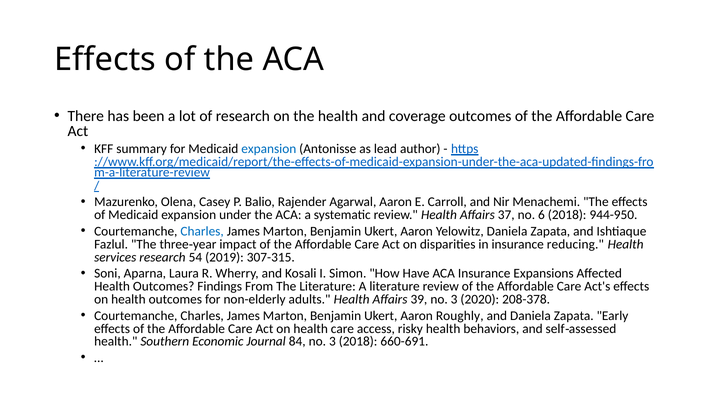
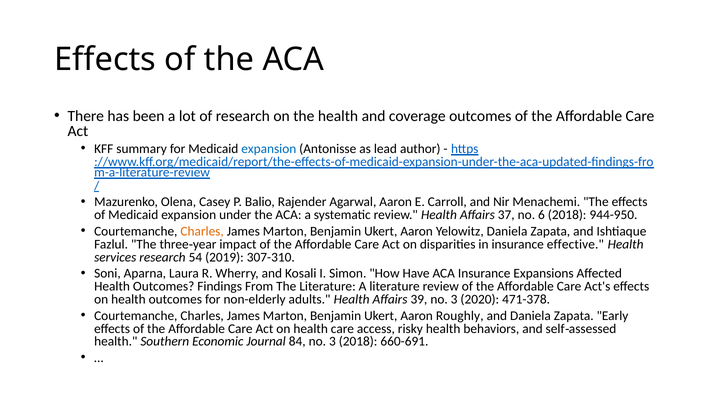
Charles colour: blue -> orange (202, 231)
reducing: reducing -> effective (575, 244)
307-315: 307-315 -> 307-310 (271, 257)
208-378: 208-378 -> 471-378 (526, 299)
